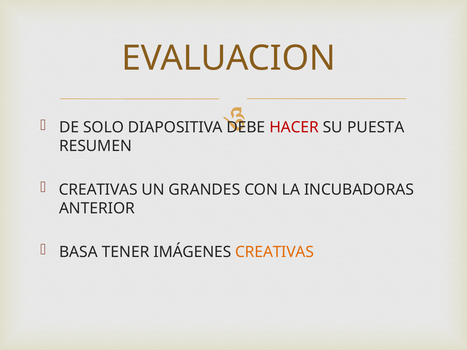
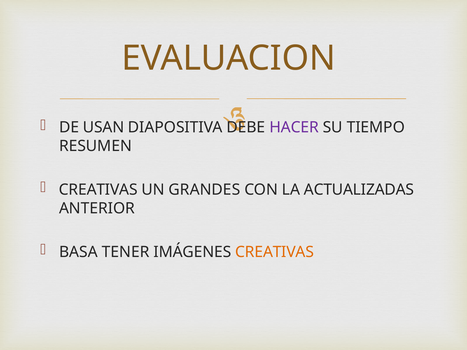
SOLO: SOLO -> USAN (104, 128)
HACER colour: red -> purple (294, 128)
PUESTA: PUESTA -> TIEMPO (376, 128)
INCUBADORAS: INCUBADORAS -> ACTUALIZADAS (359, 190)
